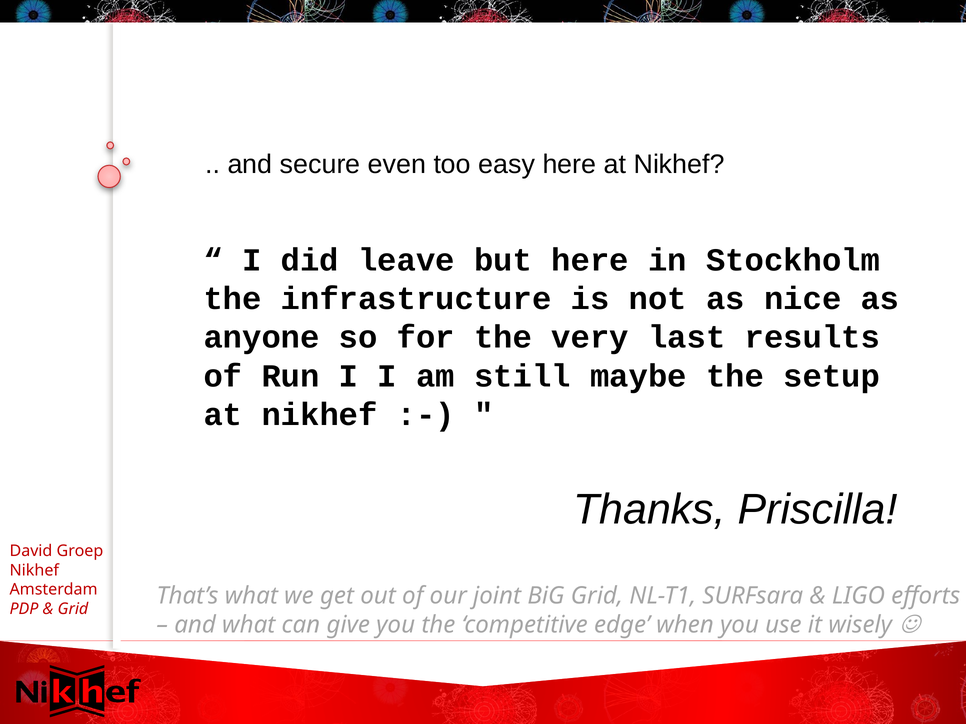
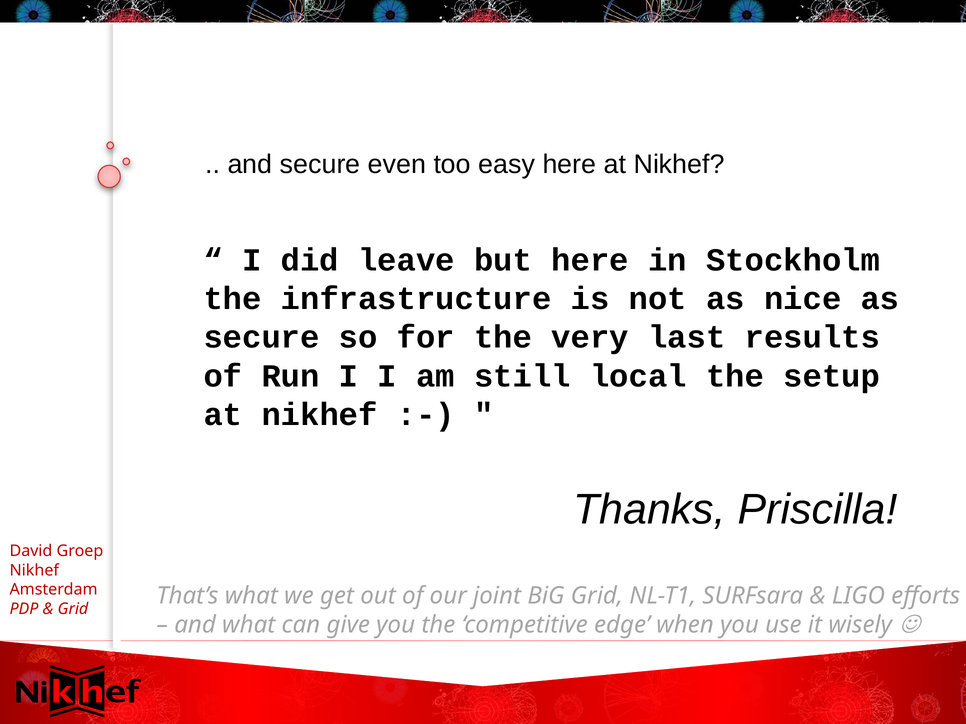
anyone: anyone -> secure (262, 338)
maybe: maybe -> local (638, 376)
